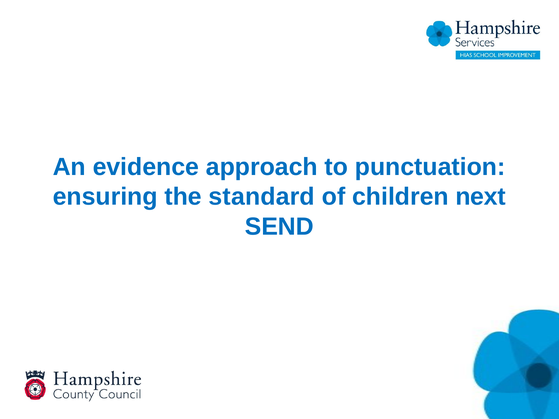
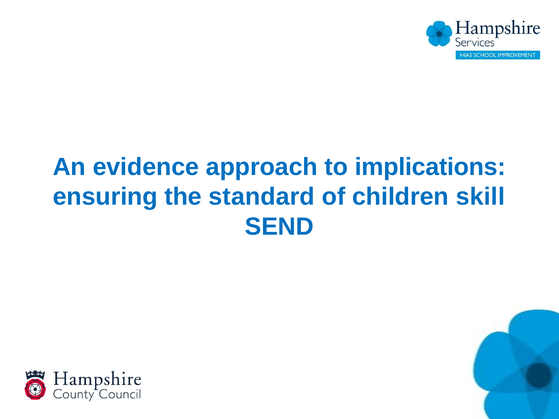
punctuation: punctuation -> implications (430, 167)
next: next -> skill (480, 197)
